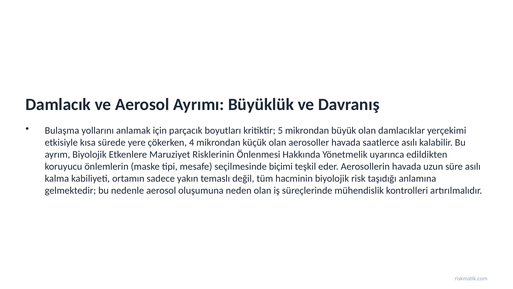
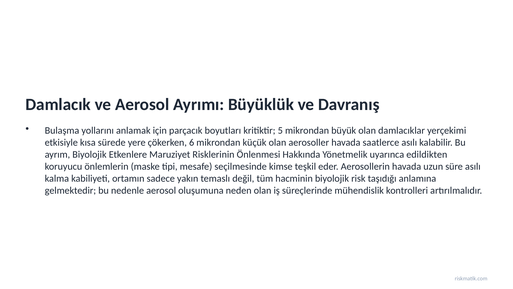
4: 4 -> 6 (192, 142)
biçimi: biçimi -> kimse (281, 166)
